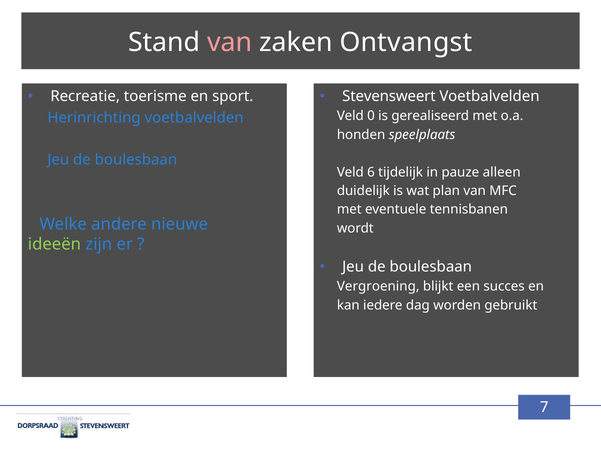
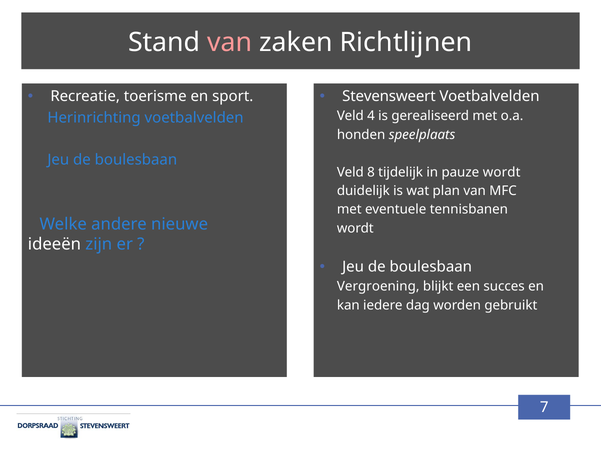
Ontvangst: Ontvangst -> Richtlijnen (406, 43)
0: 0 -> 4 (371, 116)
6: 6 -> 8 (371, 172)
pauze alleen: alleen -> wordt (502, 172)
ideeën colour: light green -> white (54, 244)
